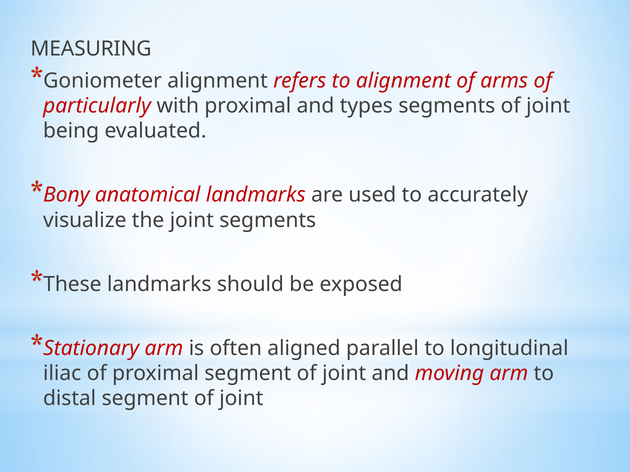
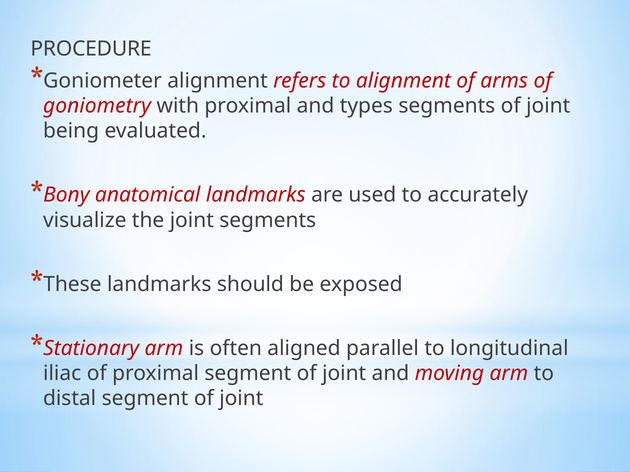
MEASURING: MEASURING -> PROCEDURE (91, 49)
particularly: particularly -> goniometry (97, 106)
